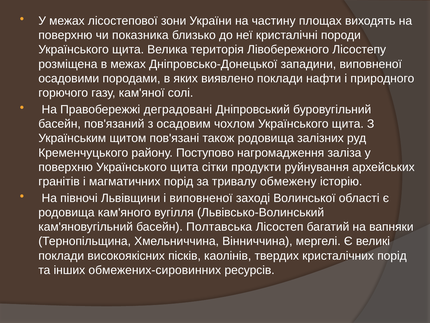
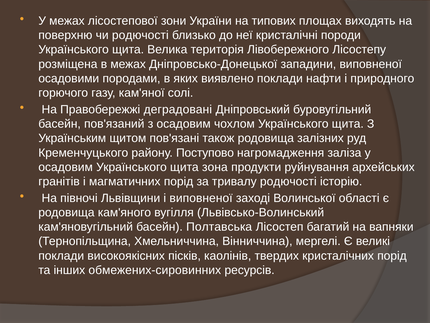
частину: частину -> типових (274, 21)
чи показника: показника -> родючості (140, 35)
поверхню: поверхню -> осадовим (66, 167)
сітки: сітки -> зона (215, 167)
тривалу обмежену: обмежену -> родючості (288, 181)
